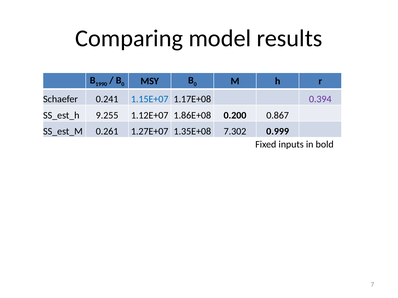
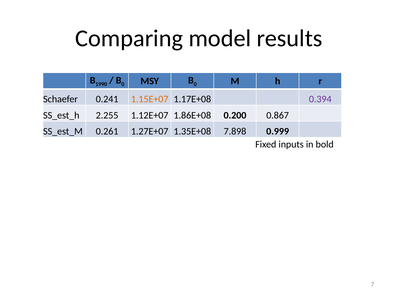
1.15E+07 colour: blue -> orange (150, 99)
9.255: 9.255 -> 2.255 (107, 115)
7.302: 7.302 -> 7.898 (235, 132)
